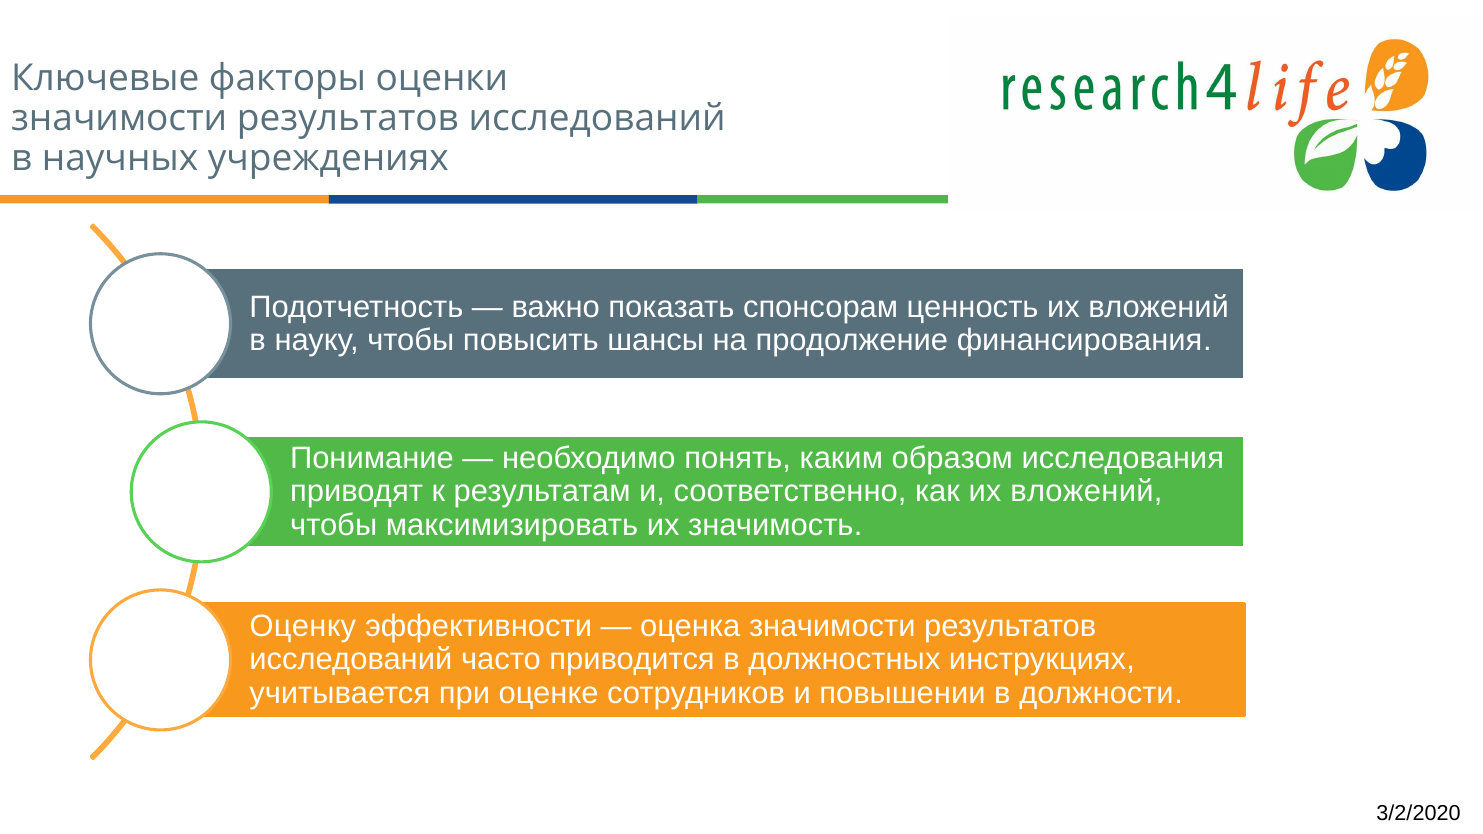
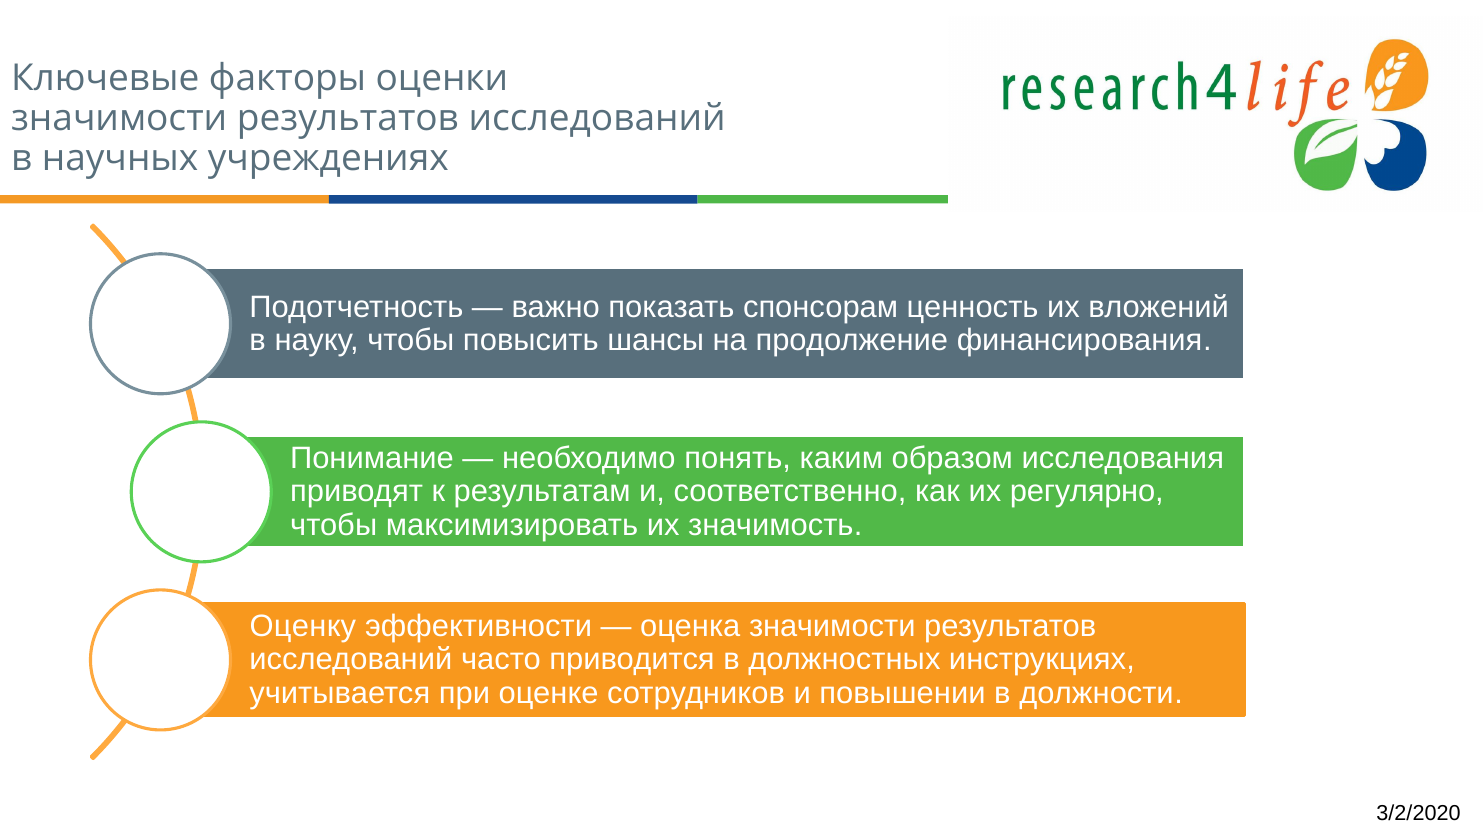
как их вложений: вложений -> регулярно (1087, 492)
